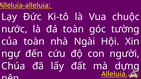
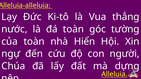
chuộc: chuộc -> thẳng (126, 17)
Ngài: Ngài -> Hiển (85, 42)
